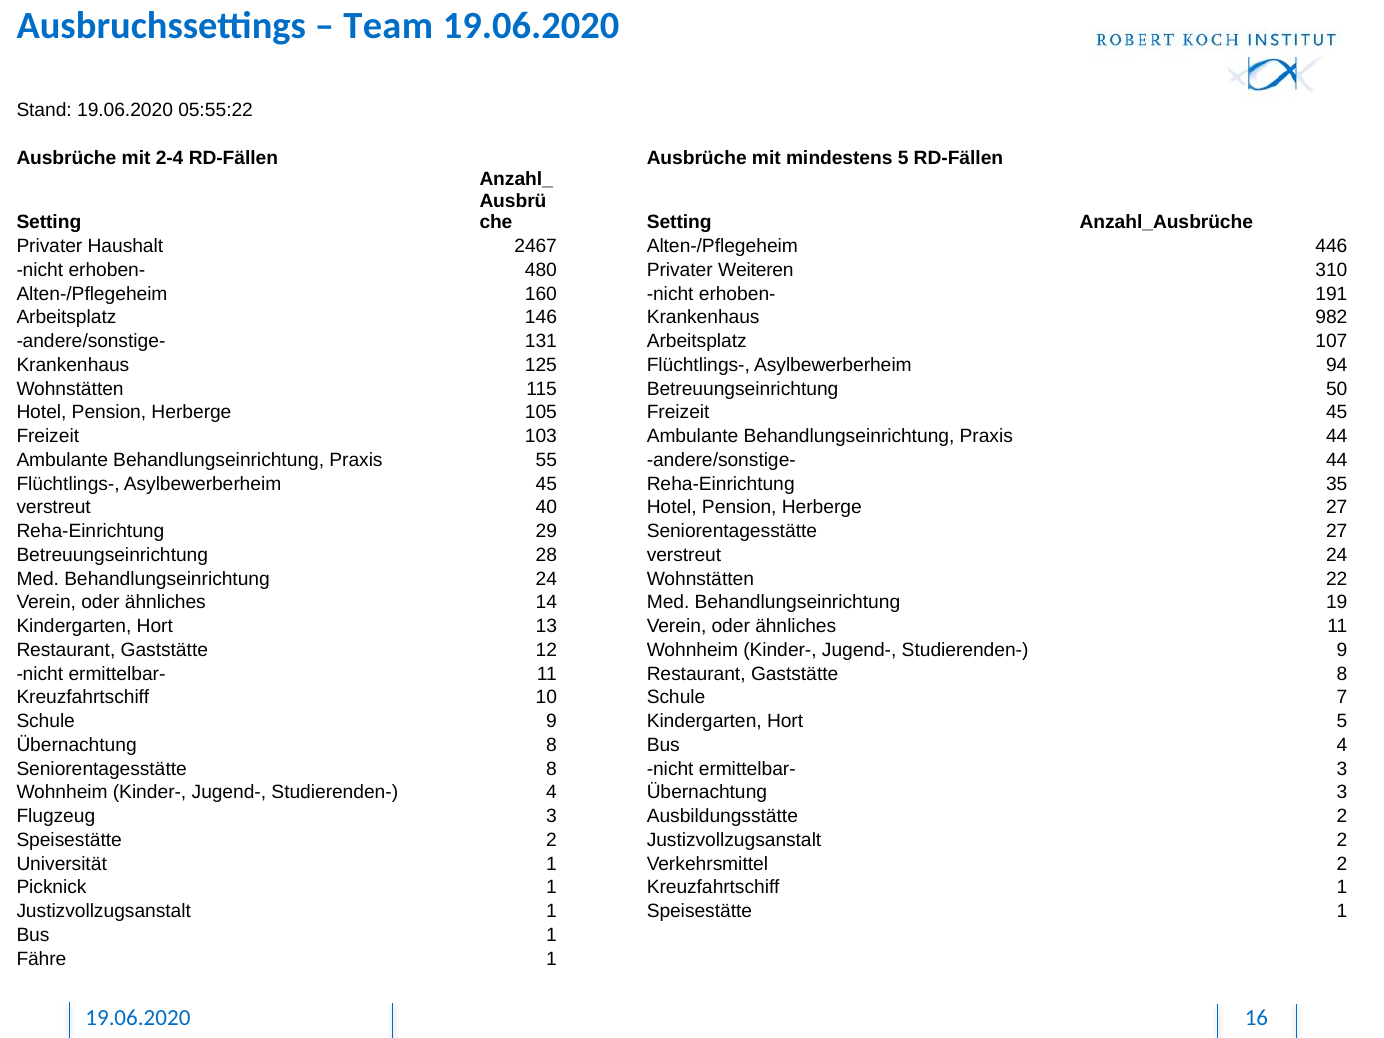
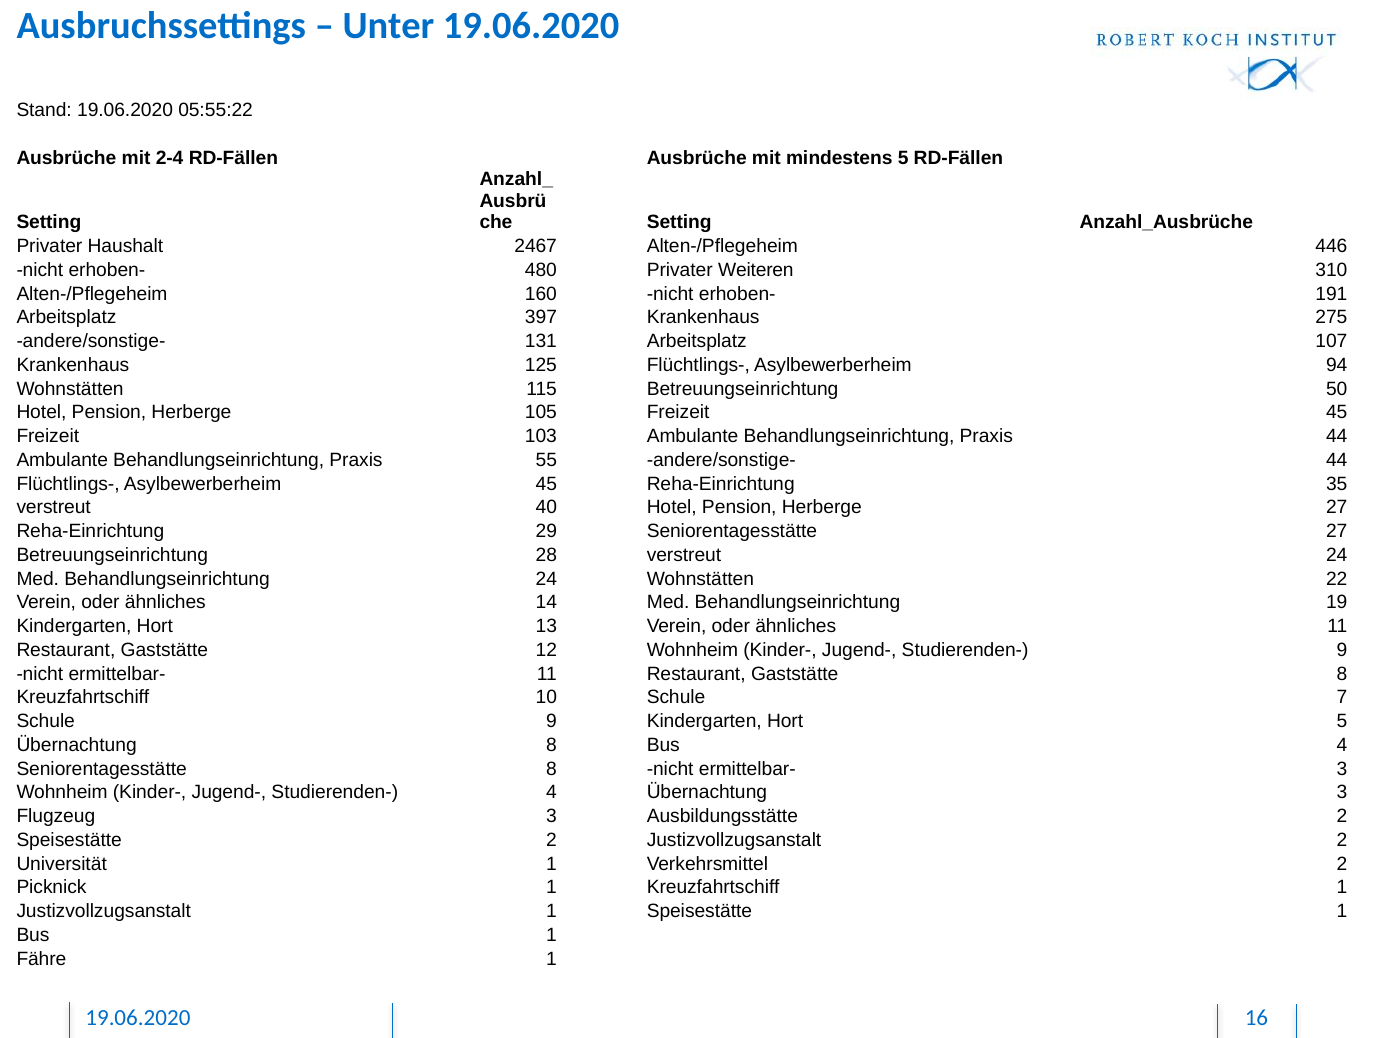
Team: Team -> Unter (388, 26)
146: 146 -> 397 (541, 317)
982: 982 -> 275 (1331, 317)
